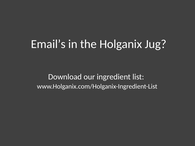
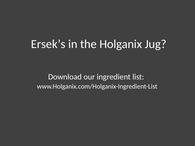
Email’s: Email’s -> Ersek’s (48, 44)
